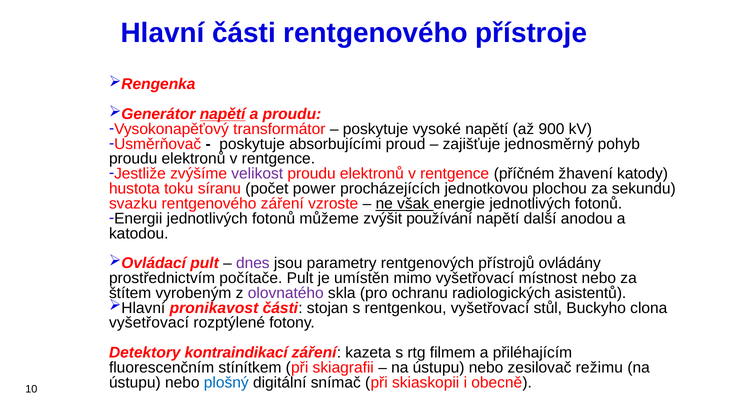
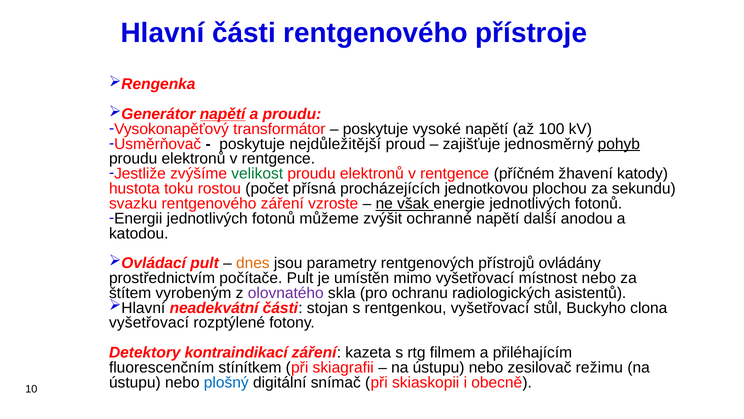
900: 900 -> 100 (551, 129)
absorbujícími: absorbujícími -> nejdůležitější (335, 144)
pohyb underline: none -> present (619, 144)
velikost colour: purple -> green (257, 174)
síranu: síranu -> rostou (219, 188)
power: power -> přísná (314, 188)
používání: používání -> ochranné (439, 218)
dnes colour: purple -> orange (253, 263)
pronikavost: pronikavost -> neadekvátní (214, 308)
